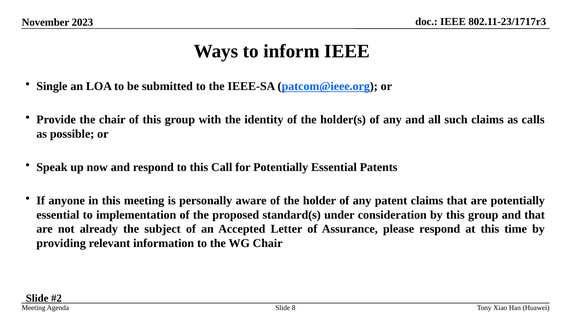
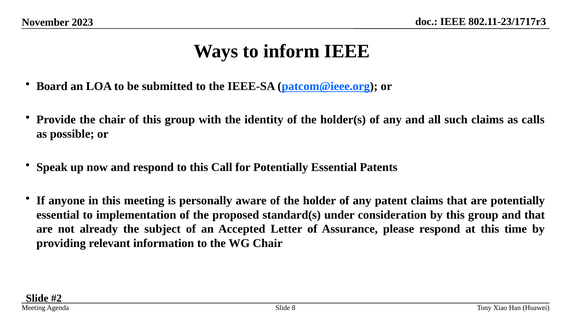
Single: Single -> Board (52, 86)
